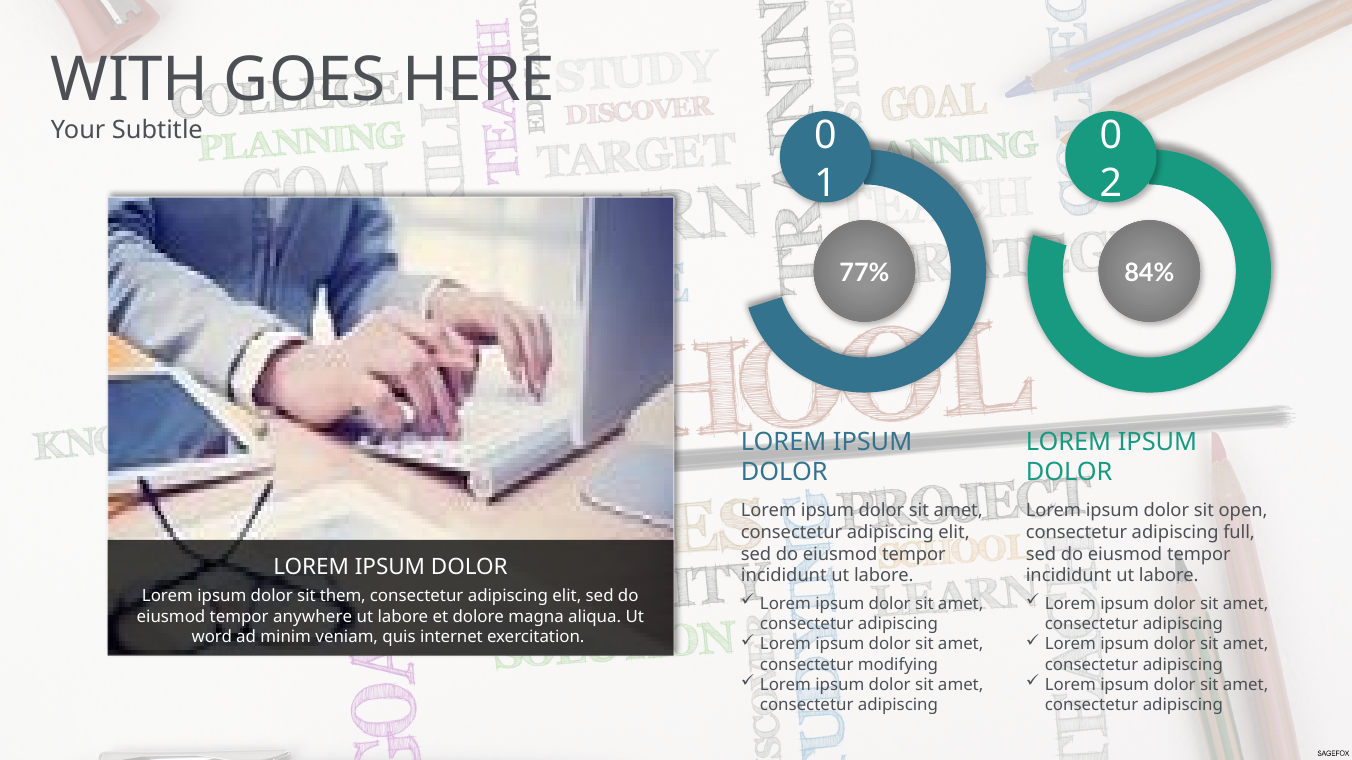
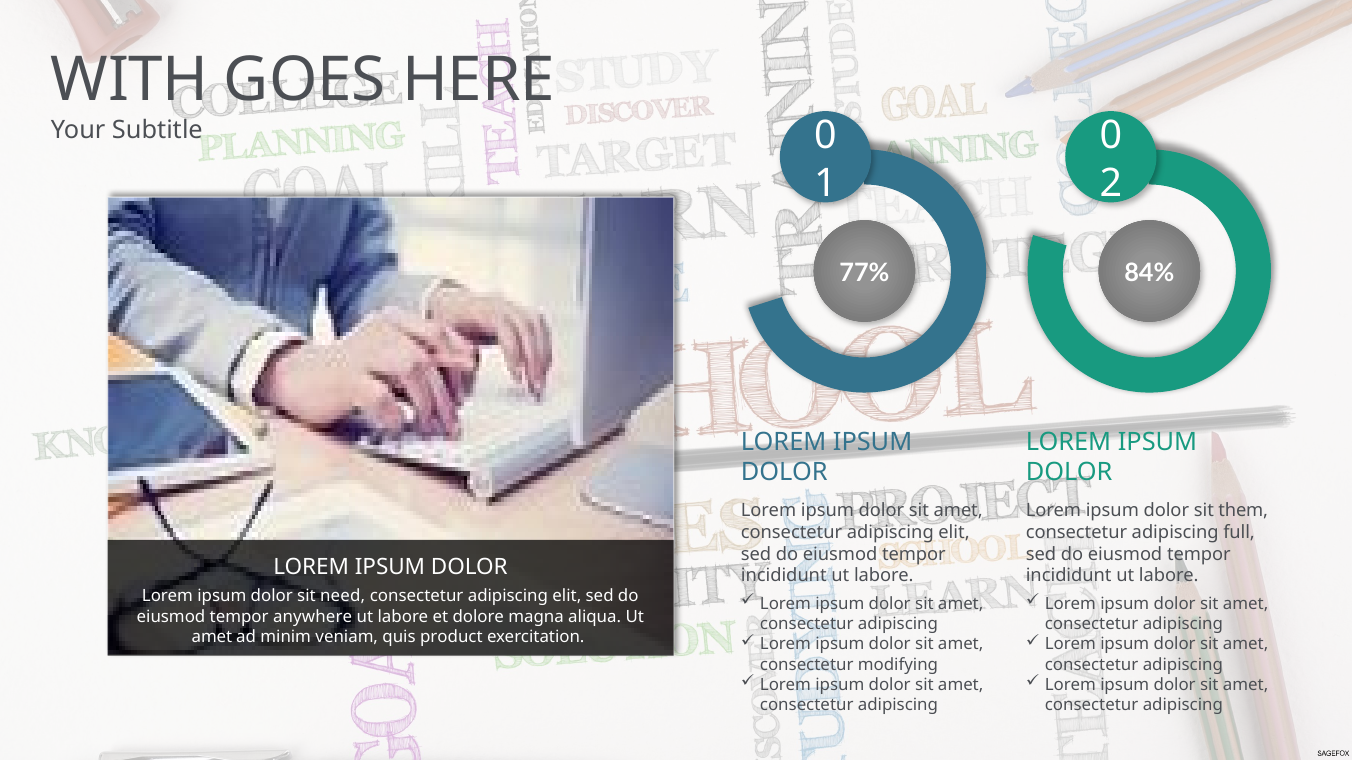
open: open -> them (1243, 510)
them: them -> need (343, 597)
word: word -> amet (212, 637)
internet: internet -> product (451, 637)
